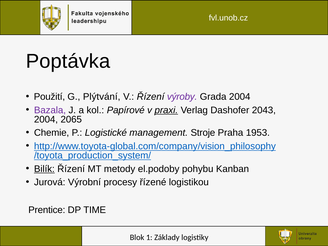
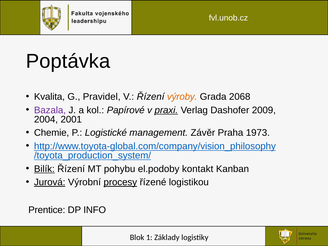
Použití: Použití -> Kvalita (49, 97)
Plýtvání: Plýtvání -> Pravidel (102, 97)
výroby colour: purple -> orange (182, 97)
Grada 2004: 2004 -> 2068 (240, 97)
2043: 2043 -> 2009 (264, 110)
2065: 2065 -> 2001 (71, 119)
Stroje: Stroje -> Závěr (203, 133)
1953: 1953 -> 1973 (258, 133)
metody: metody -> pohybu (120, 169)
pohybu: pohybu -> kontakt (198, 169)
Jurová underline: none -> present (50, 182)
procesy underline: none -> present (120, 182)
TIME: TIME -> INFO (95, 210)
